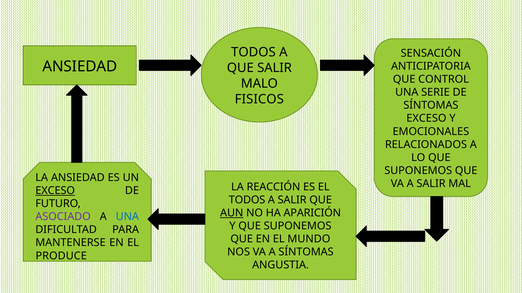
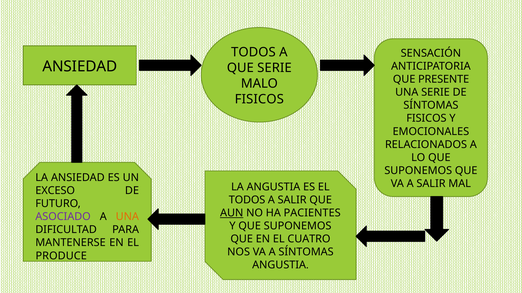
QUE SALIR: SALIR -> SERIE (274, 68)
CONTROL: CONTROL -> PRESENTE (444, 79)
EXCESO: EXCESO -> FISICOS (426, 119)
LA REACCIÓN: REACCIÓN -> ANGUSTIA (273, 187)
EXCESO underline: present -> none (55, 191)
APARICIÓN: APARICIÓN -> PACIENTES (312, 213)
UNA colour: blue -> orange (127, 217)
MUNDO: MUNDO -> CUATRO (309, 240)
